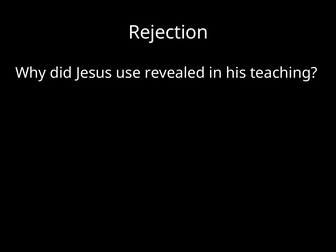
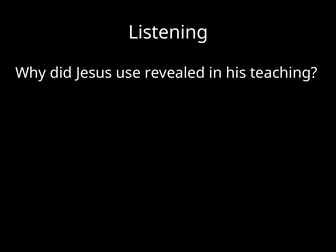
Rejection: Rejection -> Listening (168, 32)
